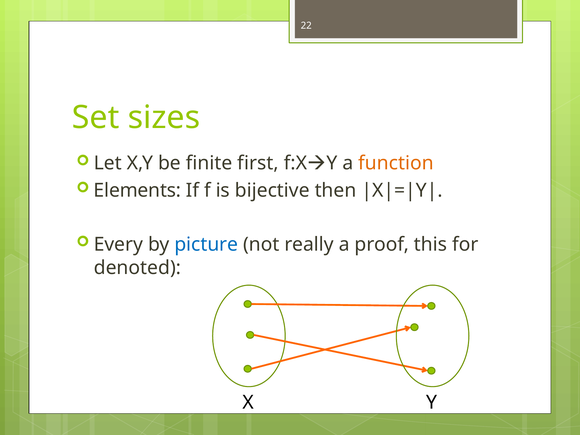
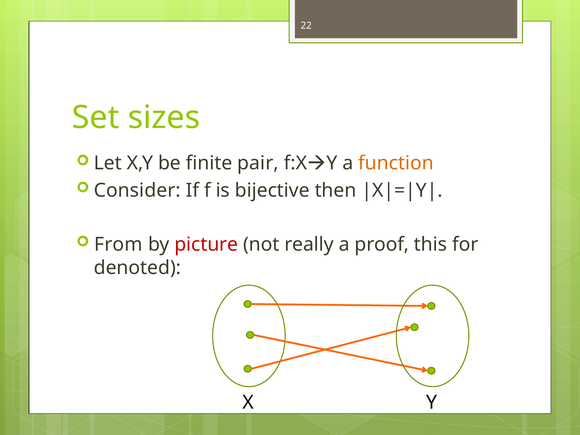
first: first -> pair (258, 163)
Elements: Elements -> Consider (137, 190)
Every: Every -> From (118, 244)
picture colour: blue -> red (206, 244)
